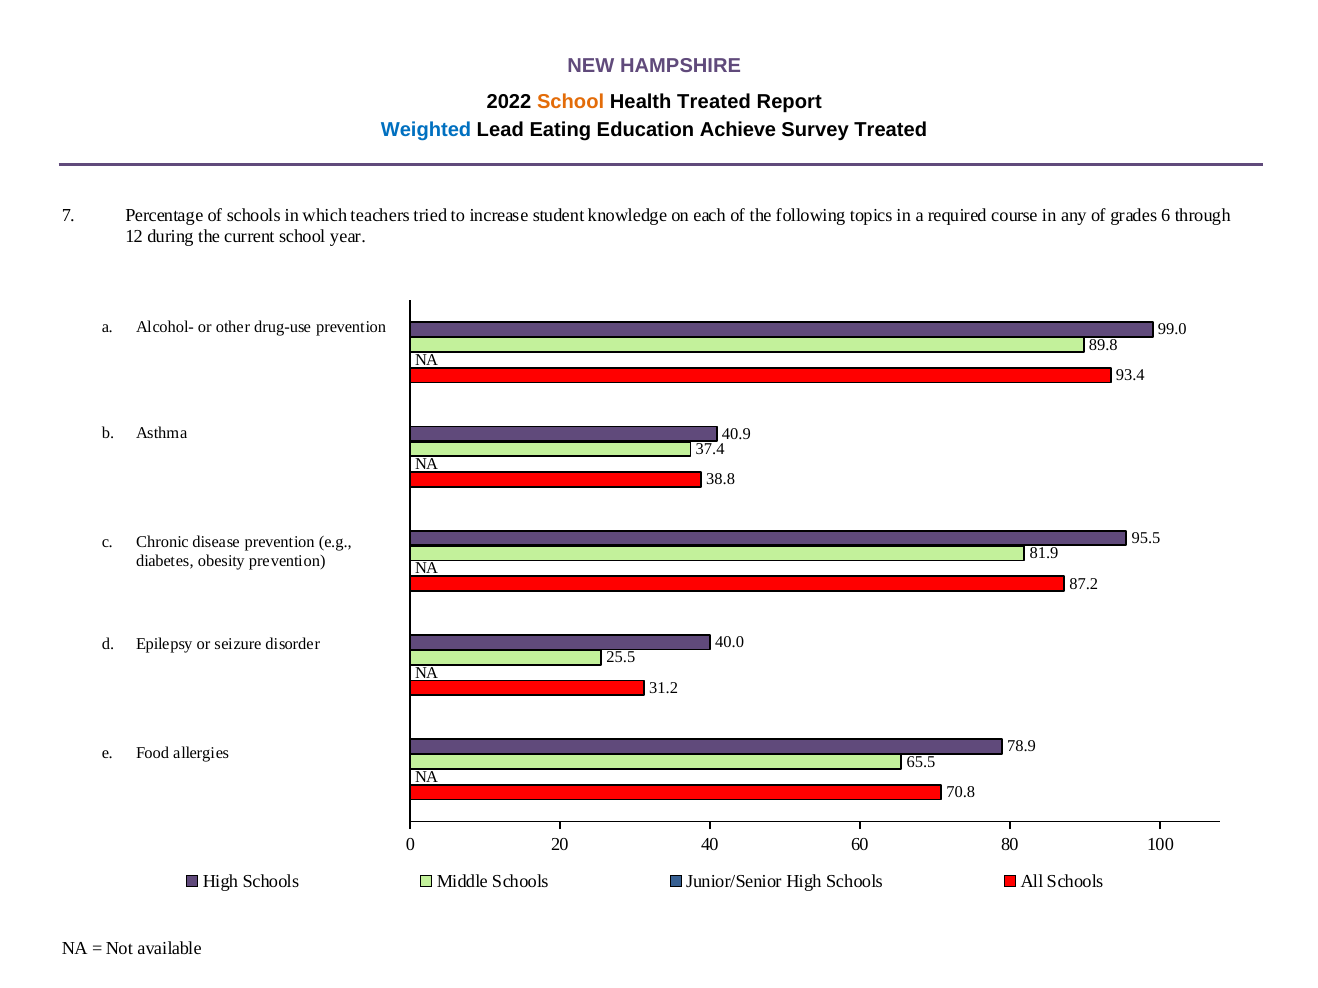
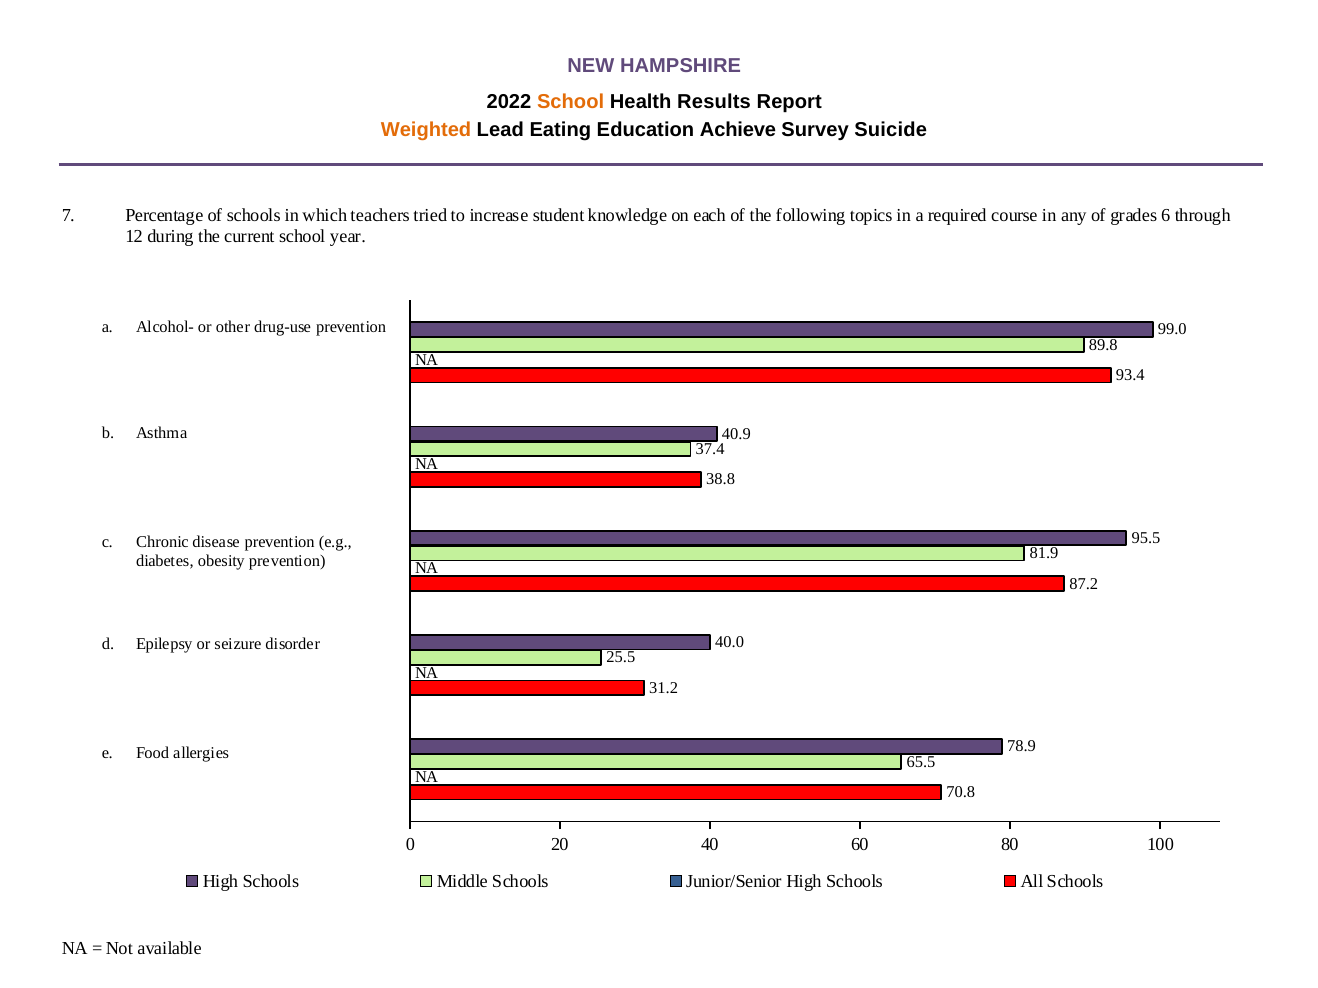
Health Treated: Treated -> Results (714, 102)
Weighted colour: blue -> orange (426, 130)
Survey Treated: Treated -> Suicide (891, 130)
